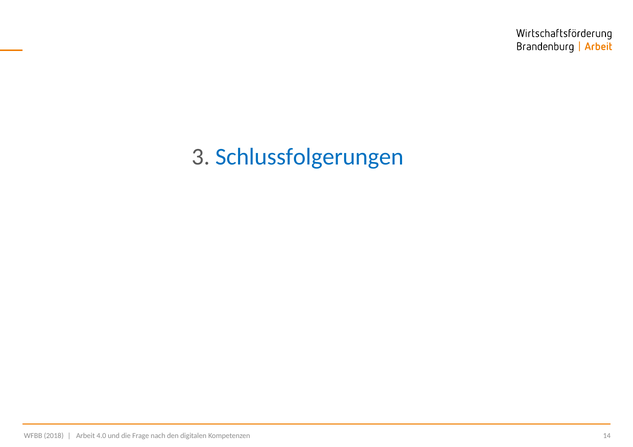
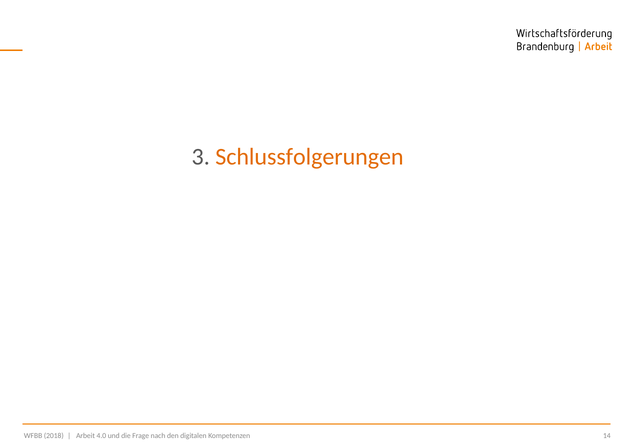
Schlussfolgerungen colour: blue -> orange (309, 157)
